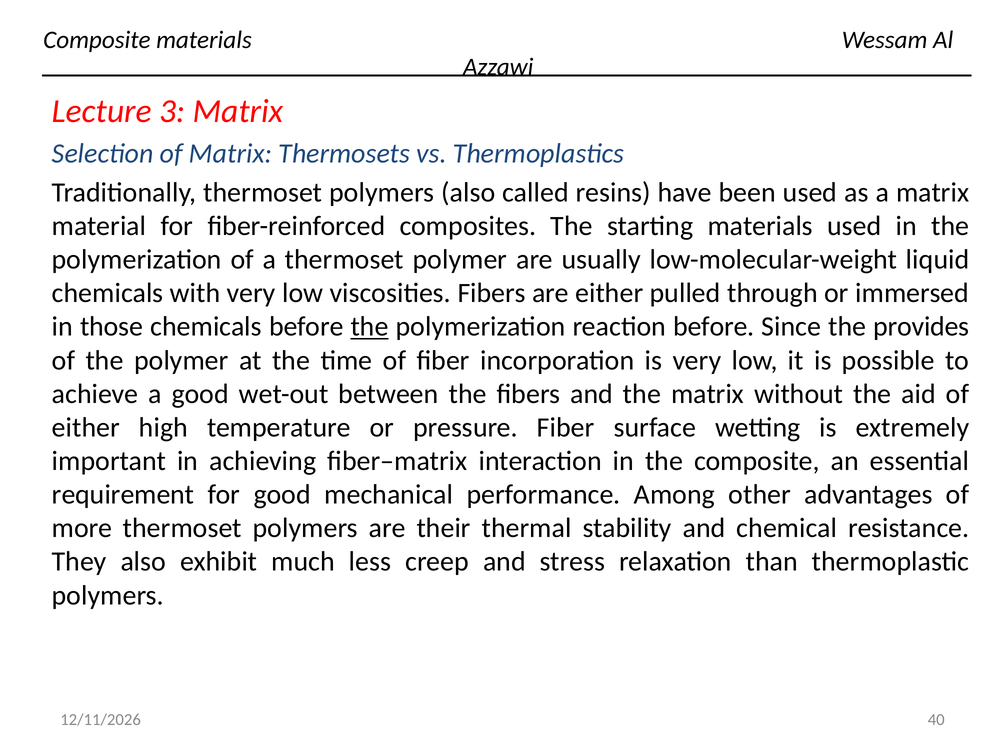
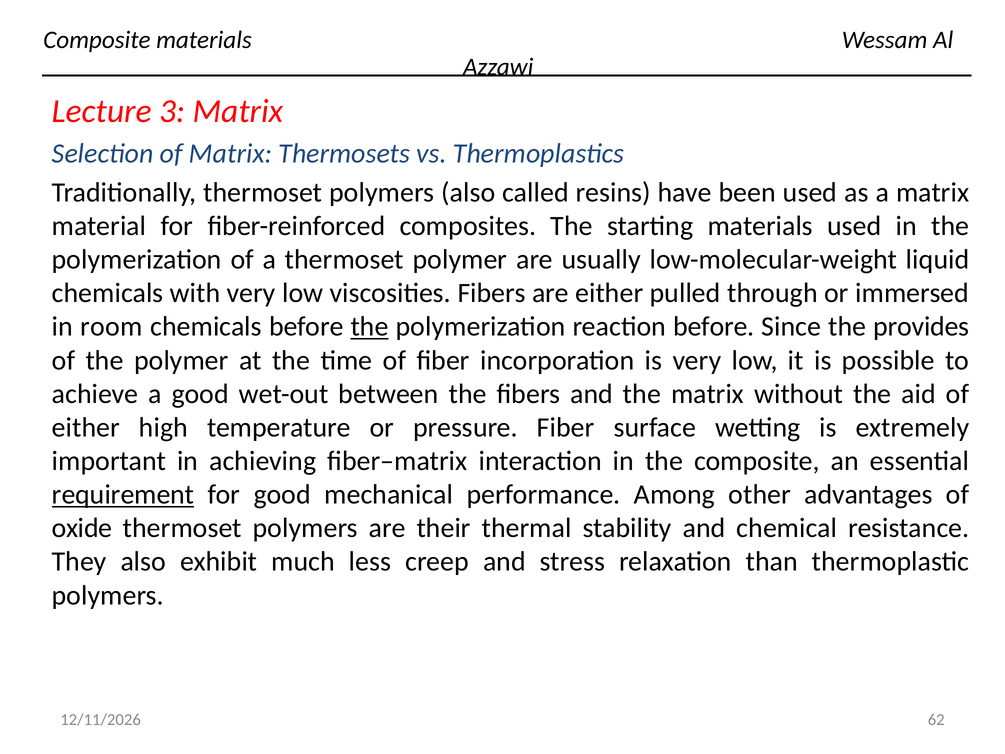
those: those -> room (111, 327)
requirement underline: none -> present (123, 494)
more: more -> oxide (82, 528)
40: 40 -> 62 (936, 720)
